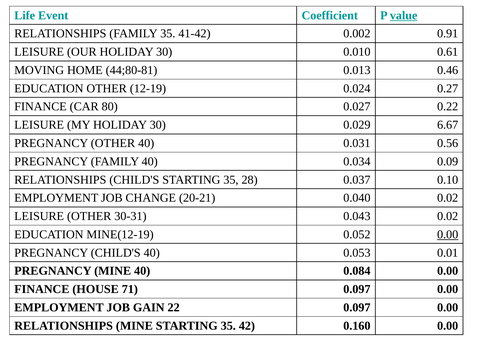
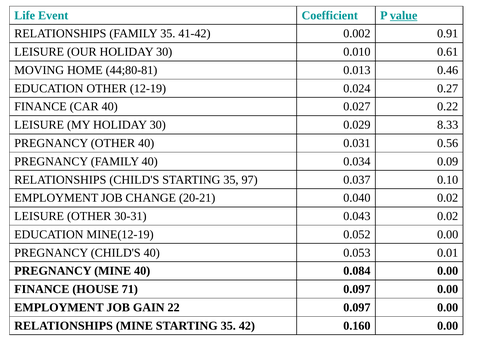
CAR 80: 80 -> 40 (110, 107)
6.67: 6.67 -> 8.33 (448, 125)
28: 28 -> 97 (250, 180)
0.00 underline: present -> none (448, 234)
